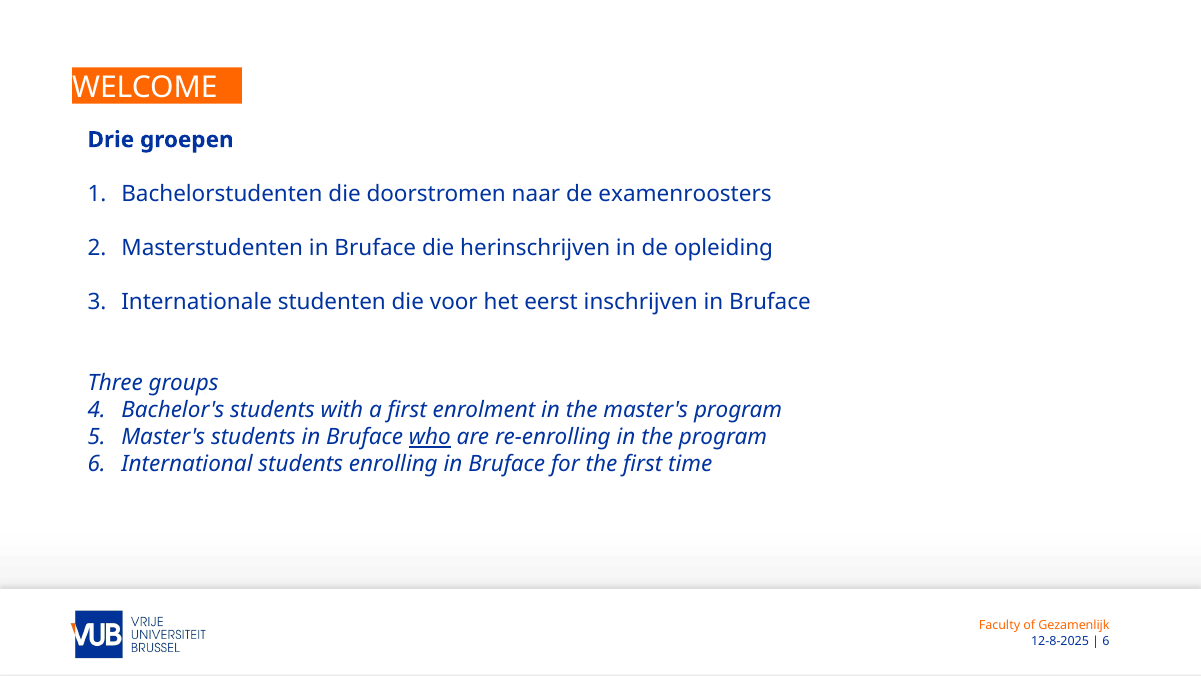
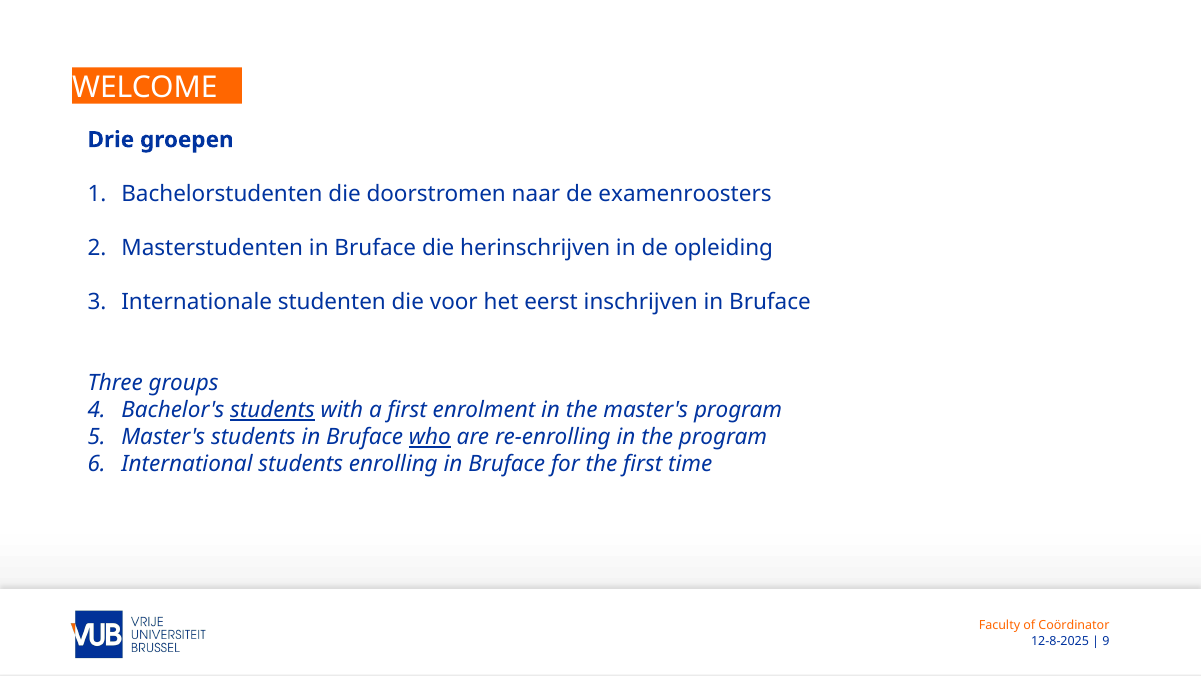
students underline: none -> present (273, 410)
Gezamenlijk: Gezamenlijk -> Coördinator (1074, 625)
6: 6 -> 9 (1106, 641)
